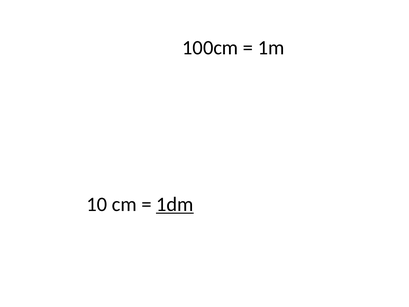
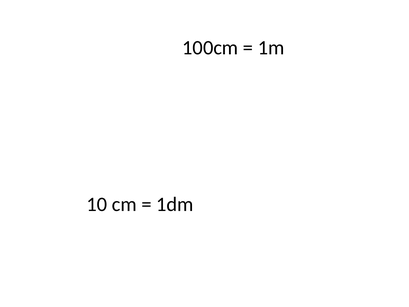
1dm underline: present -> none (175, 204)
